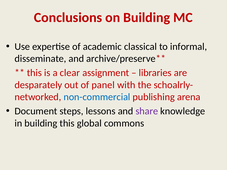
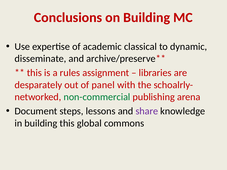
informal: informal -> dynamic (189, 47)
clear: clear -> rules (70, 73)
non-commercial colour: blue -> green (97, 97)
